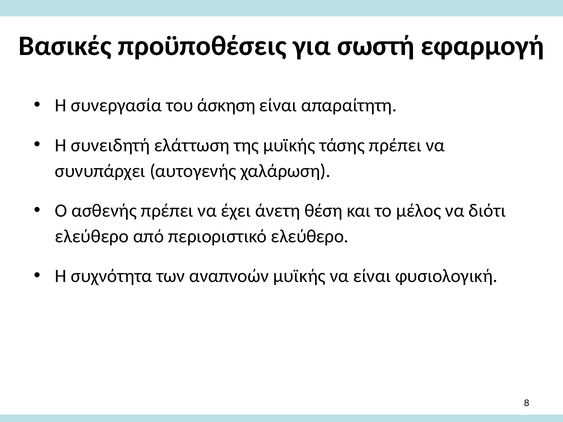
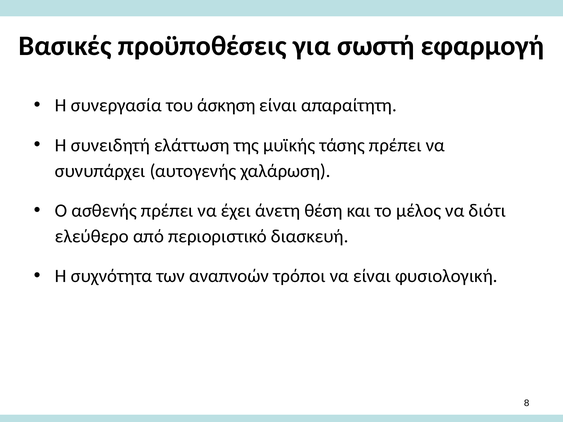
περιοριστικό ελεύθερο: ελεύθερο -> διασκευή (310, 236)
αναπνοών μυϊκής: μυϊκής -> τρόποι (299, 276)
